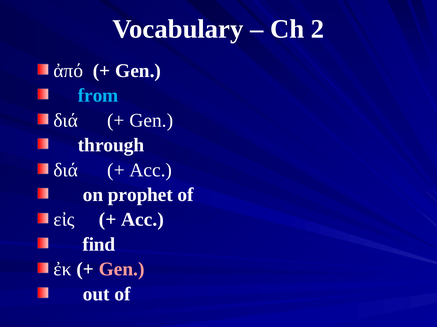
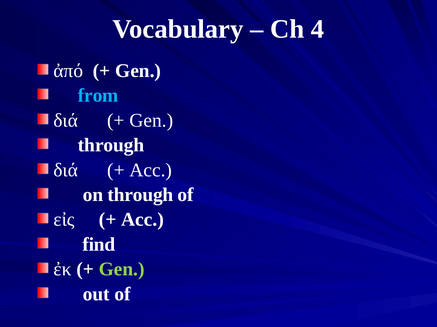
2: 2 -> 4 (318, 29)
on prophet: prophet -> through (140, 195)
Gen colour: pink -> light green (122, 270)
